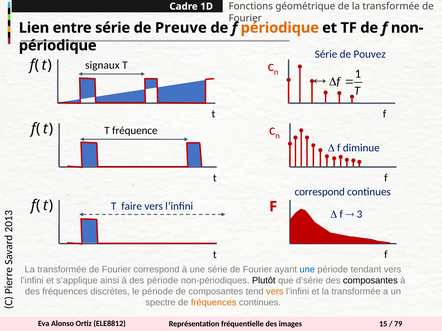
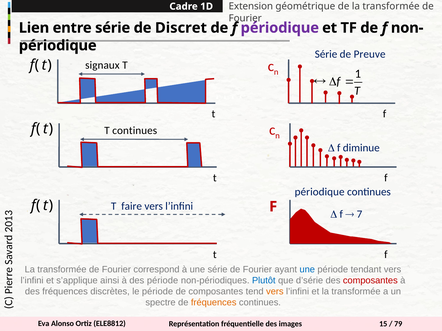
Fonctions: Fonctions -> Extension (251, 6)
Preuve: Preuve -> Discret (181, 28)
périodique colour: orange -> purple (280, 28)
Pouvez: Pouvez -> Preuve (370, 54)
T fréquence: fréquence -> continues (135, 131)
correspond: correspond -> périodique (320, 192)
3: 3 -> 7 (359, 215)
Plutôt colour: black -> blue (264, 281)
composantes colour: black -> red (370, 281)
